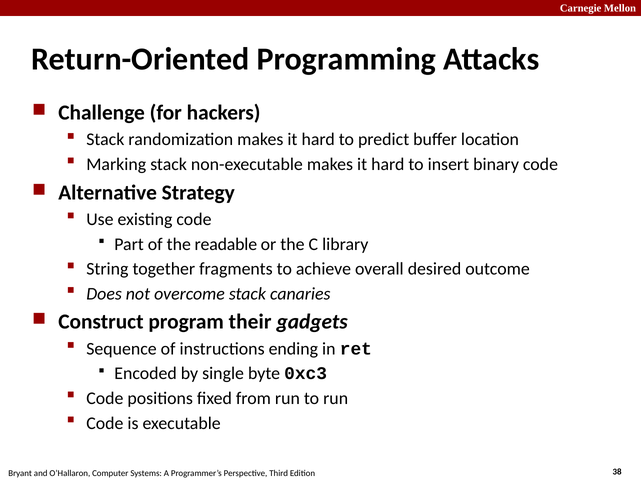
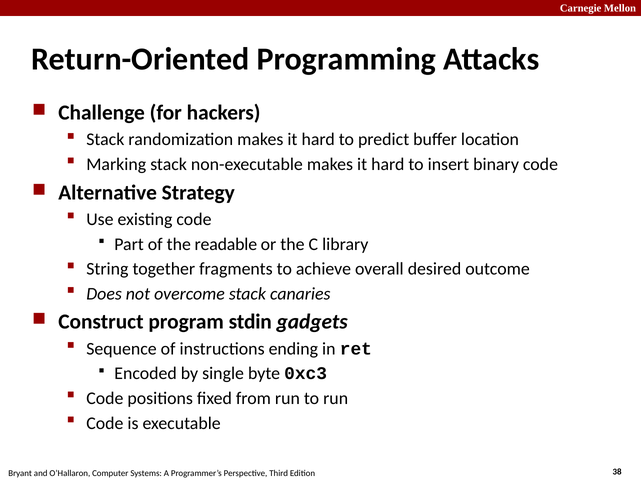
their: their -> stdin (250, 322)
